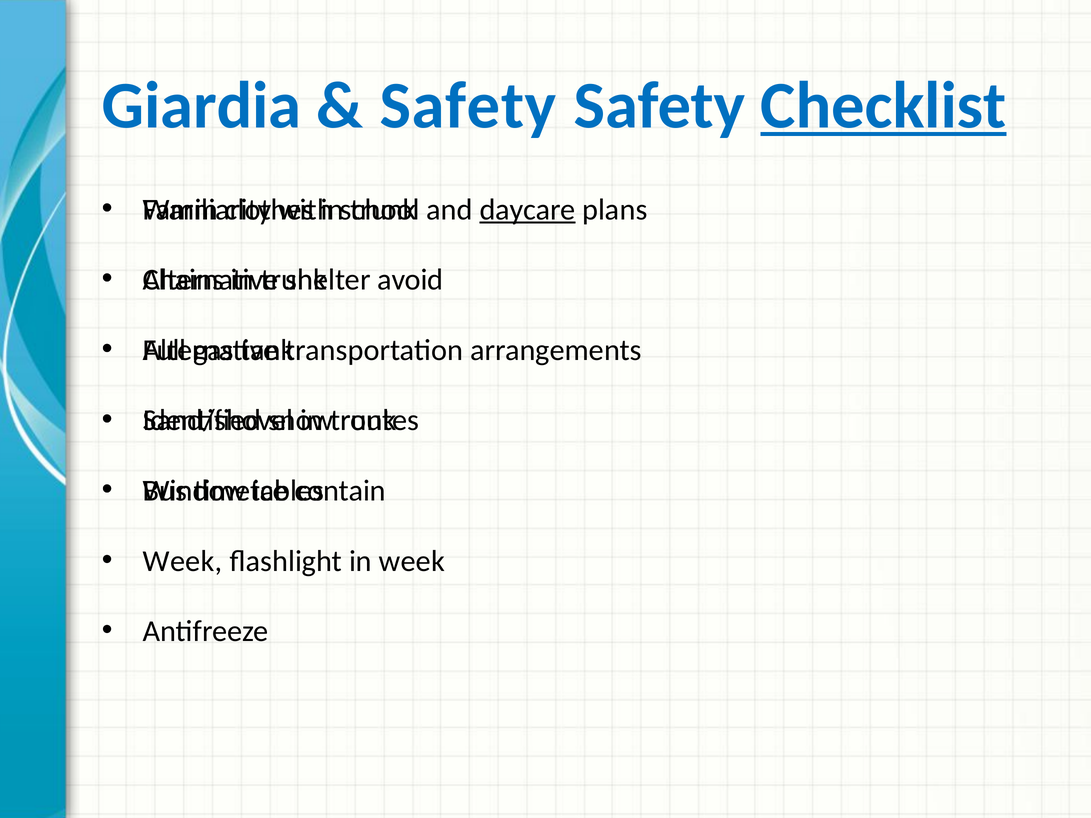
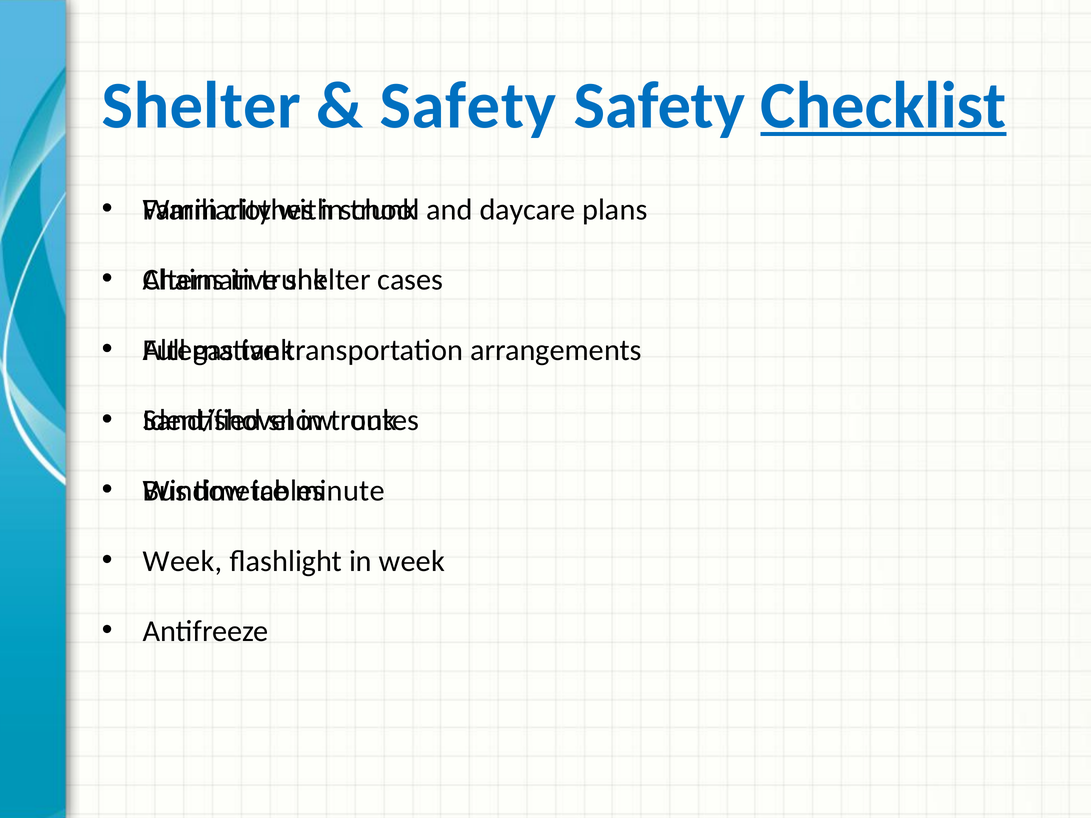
Giardia: Giardia -> Shelter (201, 106)
daycare underline: present -> none (528, 210)
avoid: avoid -> cases (410, 280)
contain: contain -> minute (340, 491)
